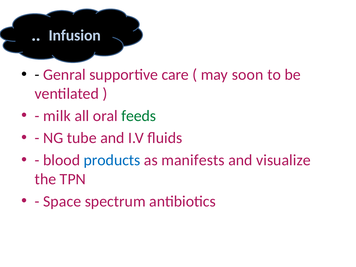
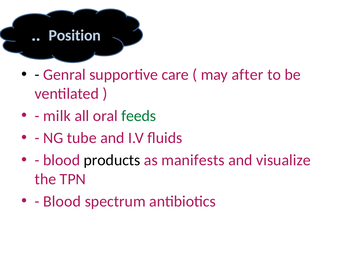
Infusion: Infusion -> Position (75, 35)
soon: soon -> after (248, 75)
products colour: blue -> black (112, 160)
Space: Space -> Blood (62, 201)
